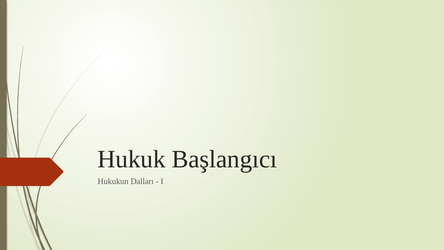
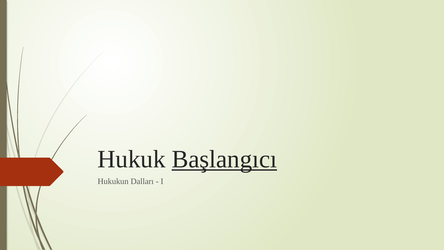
Başlangıcı underline: none -> present (224, 159)
